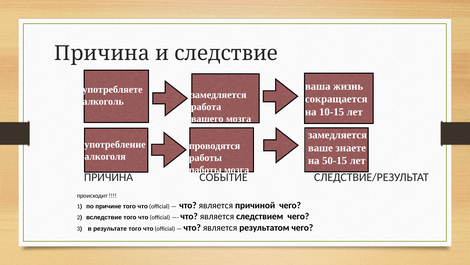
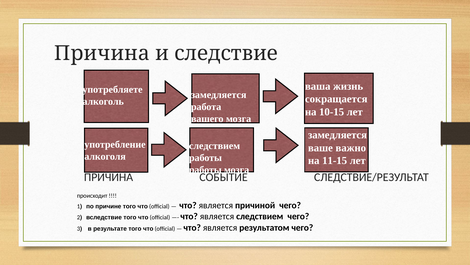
проводятся: проводятся -> следствием (215, 146)
знаете: знаете -> важно (351, 148)
50-15: 50-15 -> 11-15 (335, 160)
